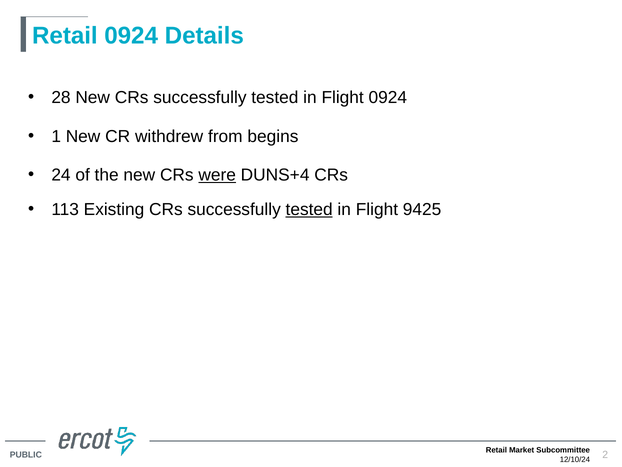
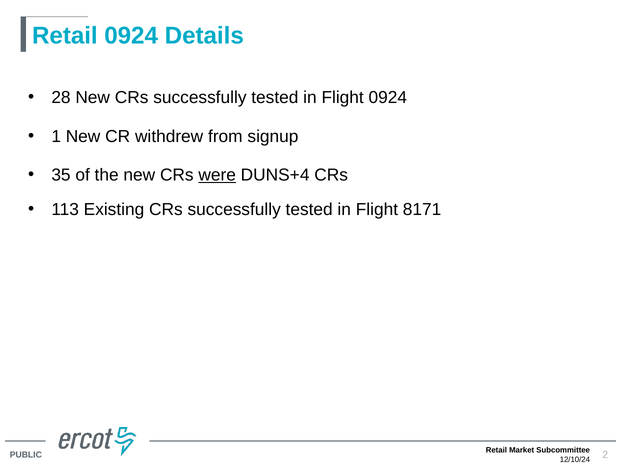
begins: begins -> signup (273, 136)
24: 24 -> 35 (61, 175)
tested underline: present -> none (309, 209)
9425: 9425 -> 8171 (422, 209)
